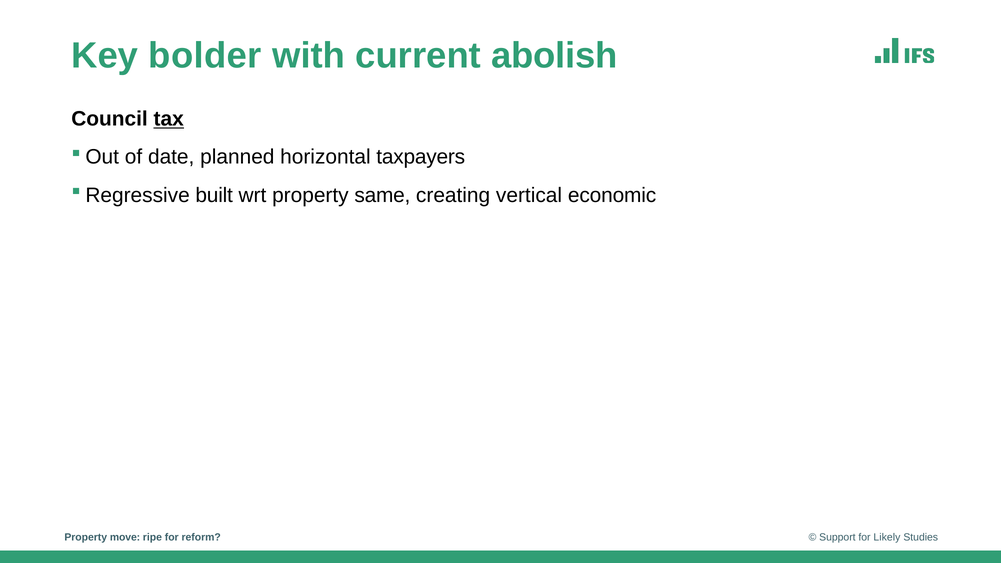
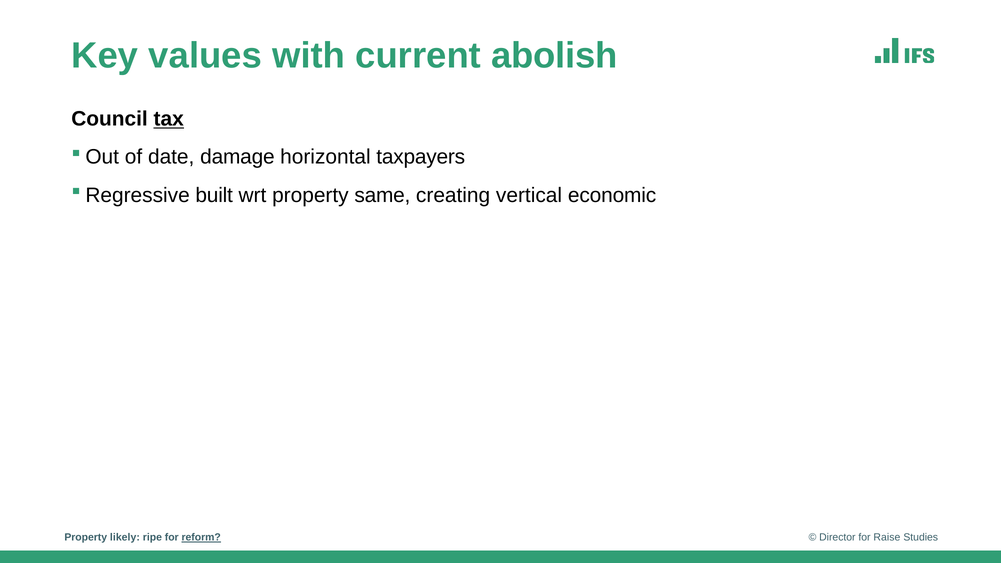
bolder: bolder -> values (205, 56)
planned: planned -> damage (237, 157)
move: move -> likely (125, 538)
reform underline: none -> present (201, 538)
Support: Support -> Director (837, 538)
Likely: Likely -> Raise (887, 538)
